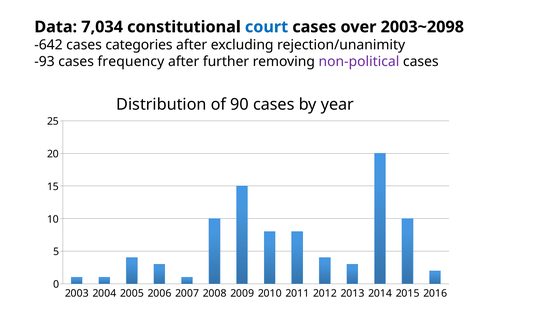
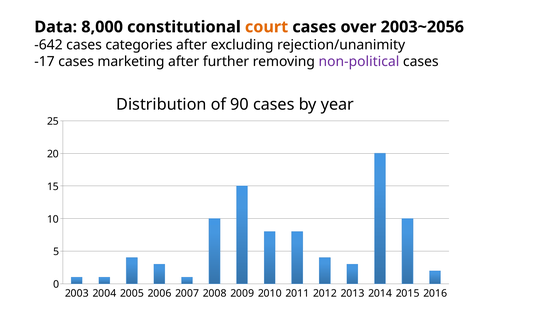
7,034: 7,034 -> 8,000 (102, 27)
court colour: blue -> orange (267, 27)
2003~2098: 2003~2098 -> 2003~2056 (422, 27)
-93: -93 -> -17 (45, 62)
frequency: frequency -> marketing (131, 62)
